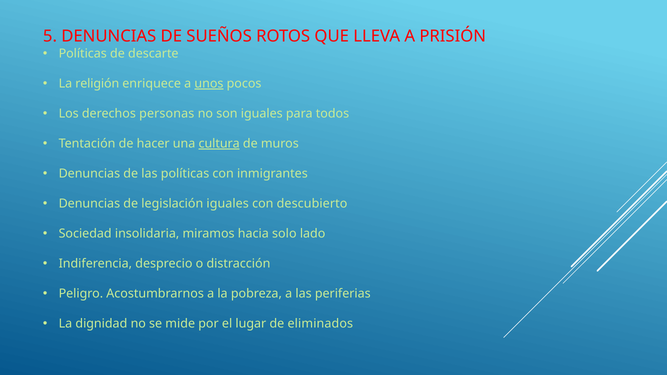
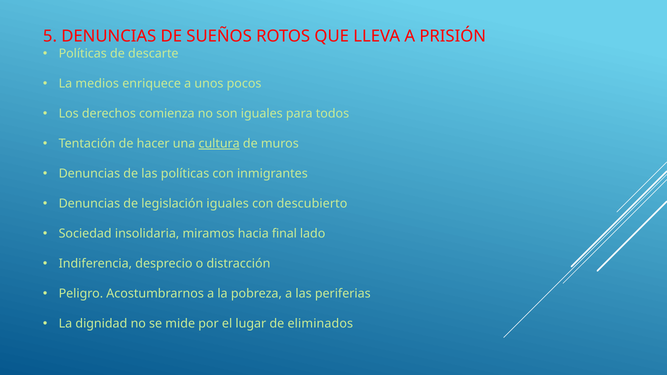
religión: religión -> medios (97, 84)
unos underline: present -> none (209, 84)
personas: personas -> comienza (167, 114)
solo: solo -> final (284, 234)
